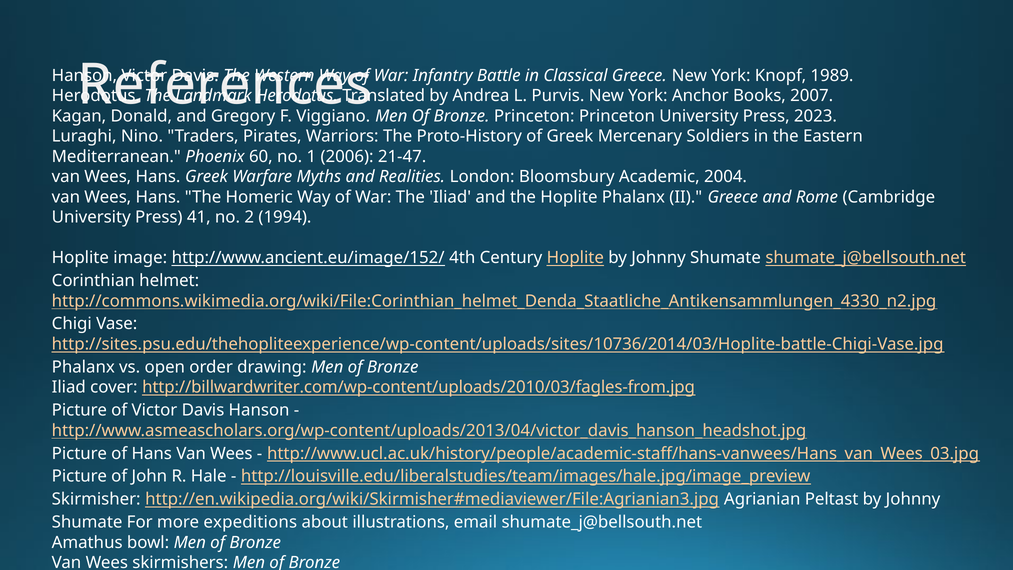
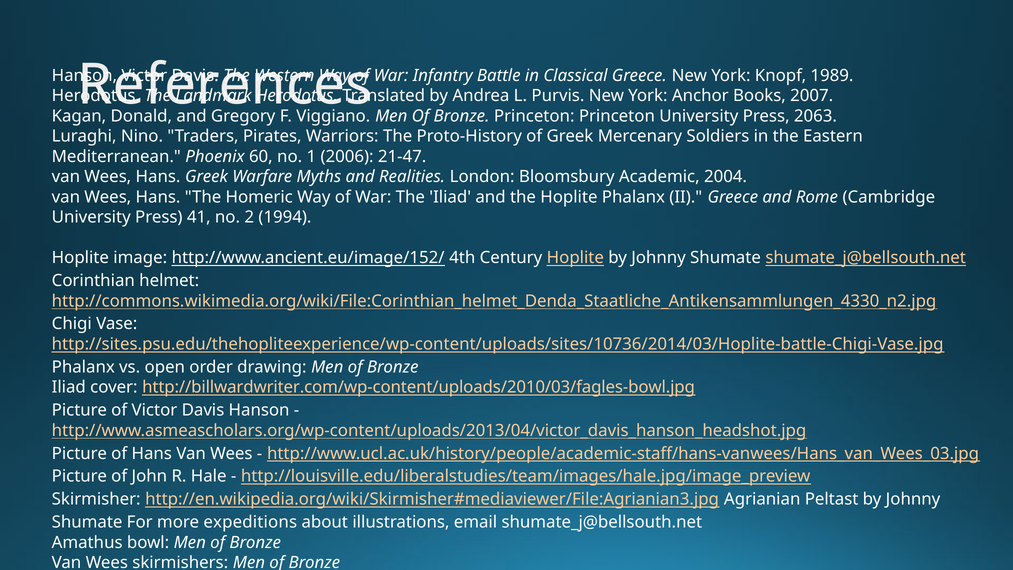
2023: 2023 -> 2063 (815, 116)
http://billwardwriter.com/wp-content/uploads/2010/03/fagles-from.jpg: http://billwardwriter.com/wp-content/uploads/2010/03/fagles-from.jpg -> http://billwardwriter.com/wp-content/uploads/2010/03/fagles-bowl.jpg (419, 387)
